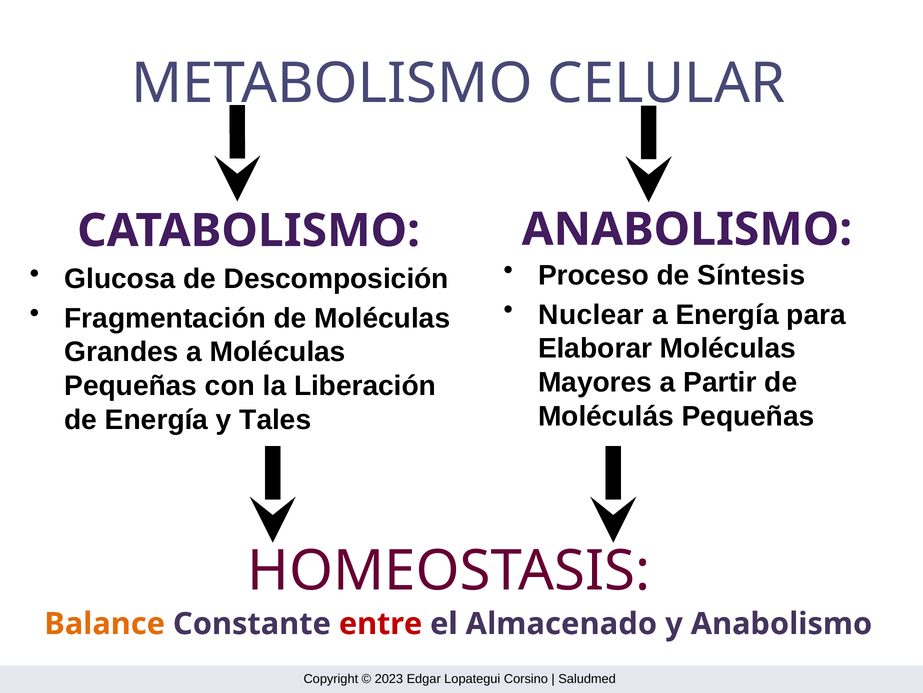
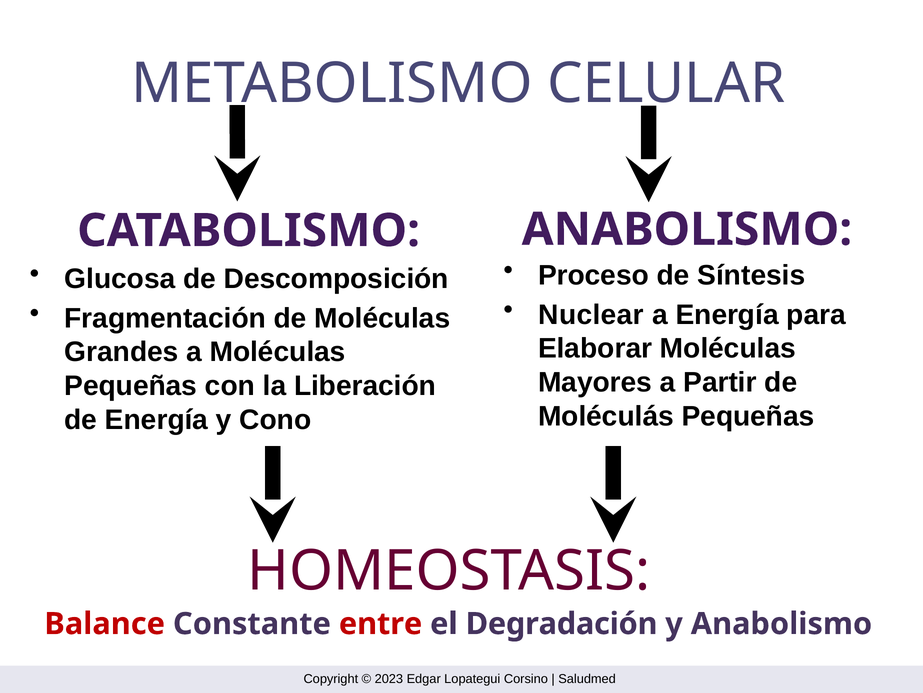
Tales: Tales -> Cono (275, 419)
Balance colour: orange -> red (105, 623)
Almacenado: Almacenado -> Degradación (562, 623)
